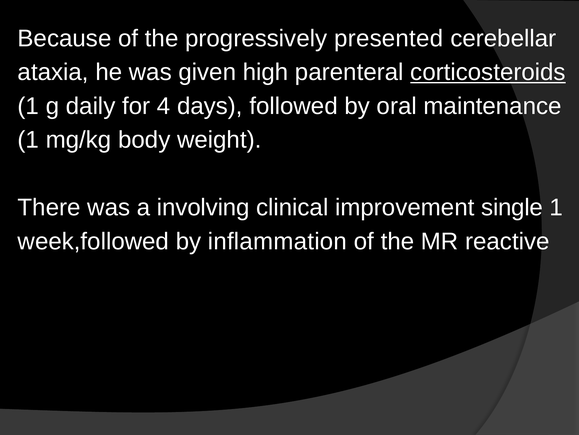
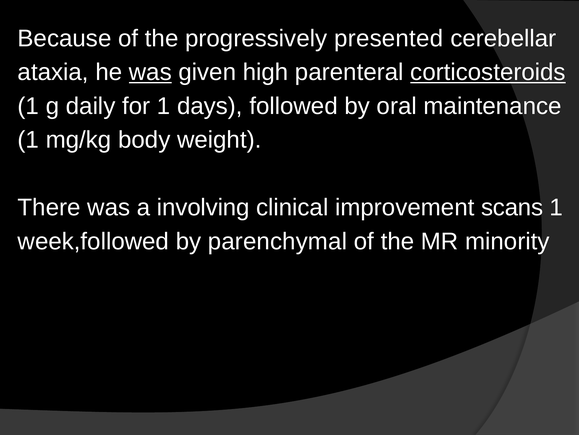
was underline: none -> present (150, 72)
for 4: 4 -> 1 (164, 106)
single: single -> scans (512, 207)
inflammation: inflammation -> parenchymal (277, 241)
reactive: reactive -> minority (507, 241)
